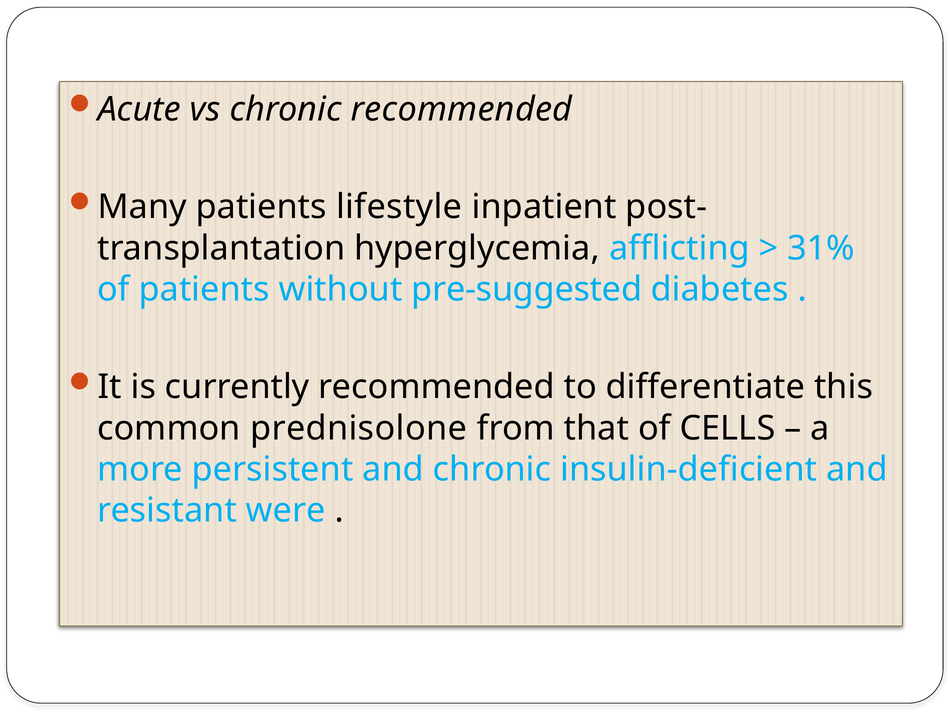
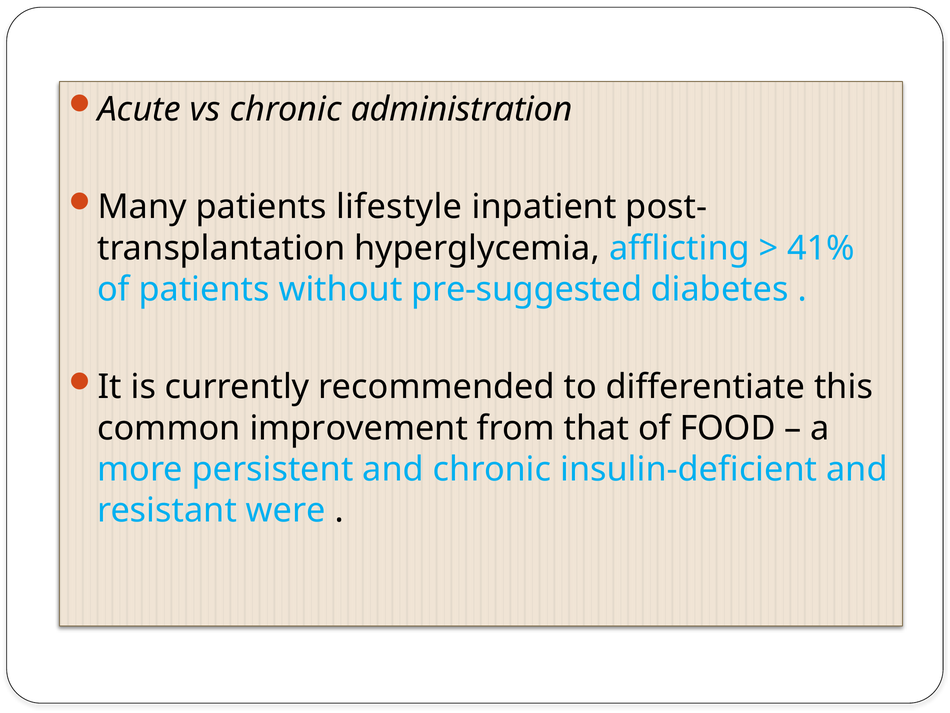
chronic recommended: recommended -> administration (462, 109)
31%: 31% -> 41% (821, 248)
prednisolone: prednisolone -> improvement (359, 428)
CELLS: CELLS -> FOOD (728, 428)
